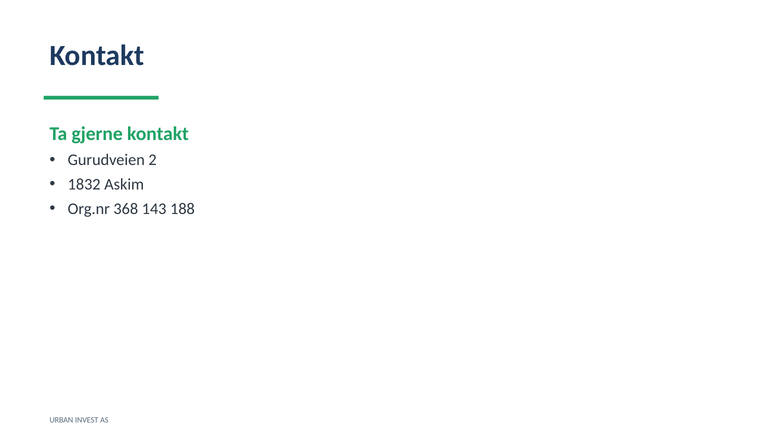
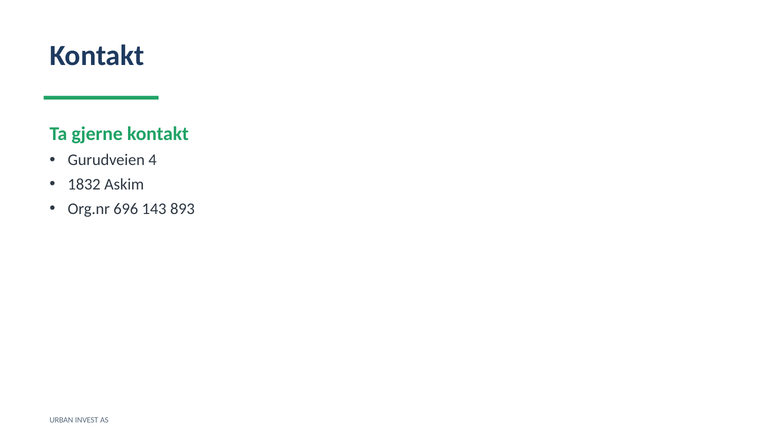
2: 2 -> 4 (153, 160)
368: 368 -> 696 (126, 209)
188: 188 -> 893 (182, 209)
